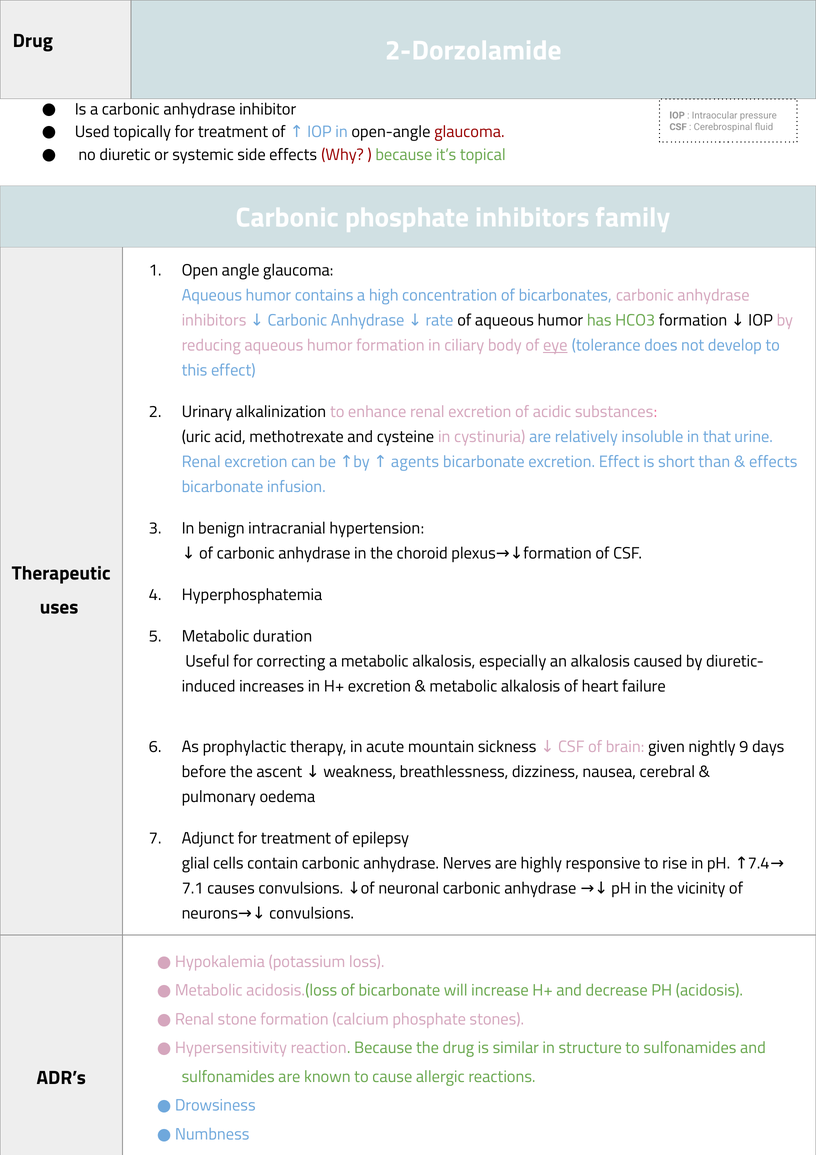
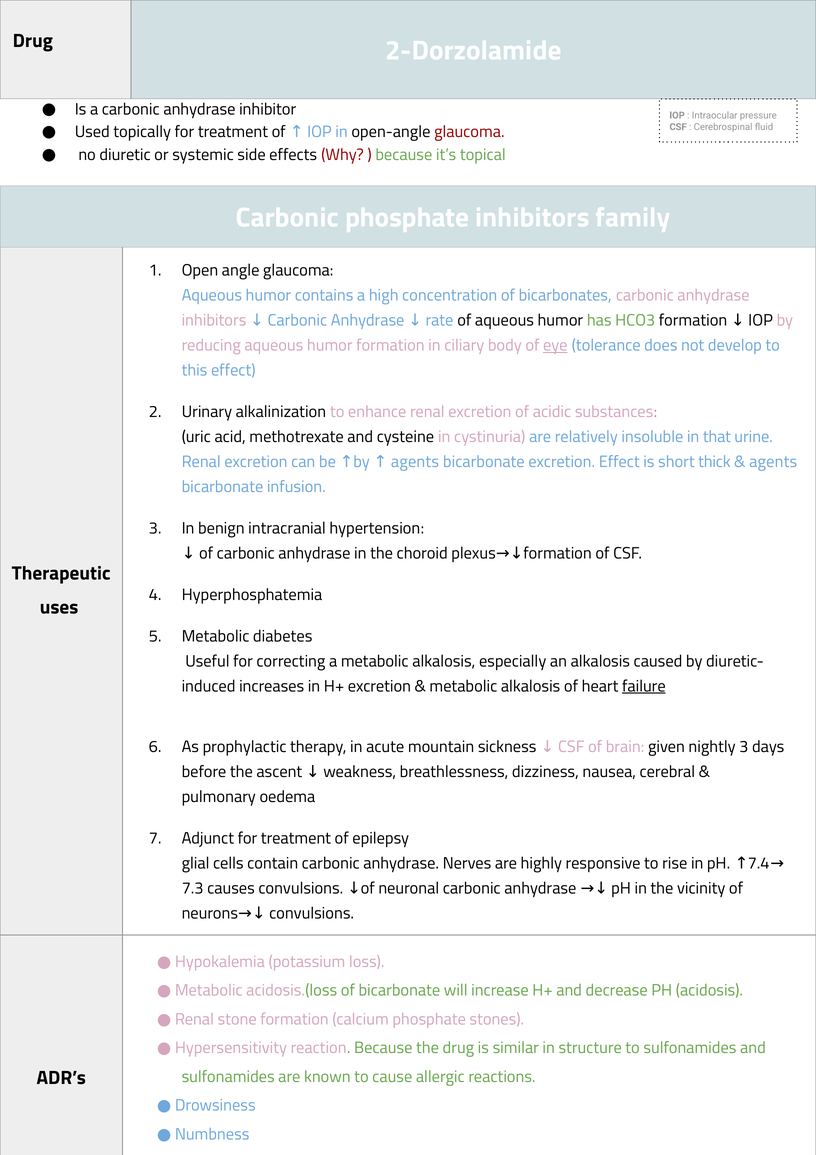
than: than -> thick (714, 461)
effects: effects -> agents (773, 461)
duration: duration -> diabetes (283, 636)
failure underline: none -> present (644, 686)
nightly 9: 9 -> 3 (744, 746)
7.1: 7.1 -> 7.3 (193, 888)
